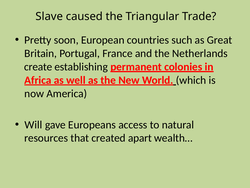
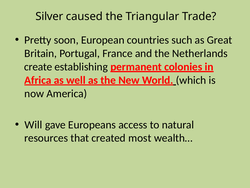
Slave: Slave -> Silver (49, 16)
apart: apart -> most (140, 138)
